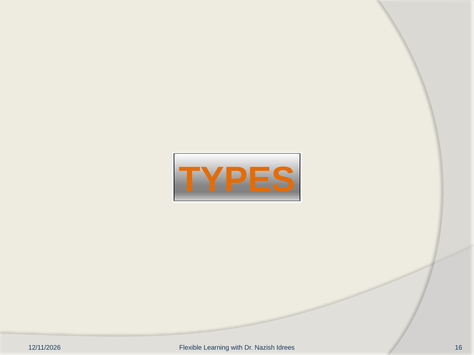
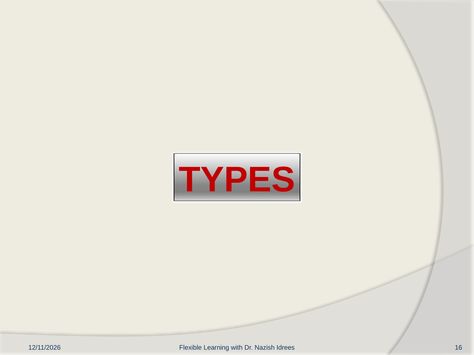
TYPES colour: orange -> red (237, 180)
